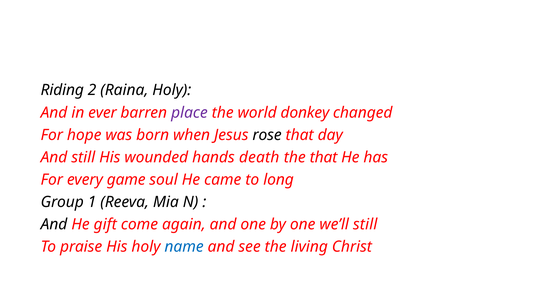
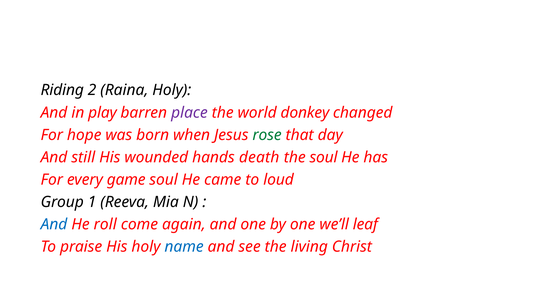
ever: ever -> play (102, 112)
rose colour: black -> green (267, 135)
the that: that -> soul (324, 157)
long: long -> loud (279, 180)
And colour: black -> blue (54, 224)
gift: gift -> roll (105, 224)
we’ll still: still -> leaf (365, 224)
